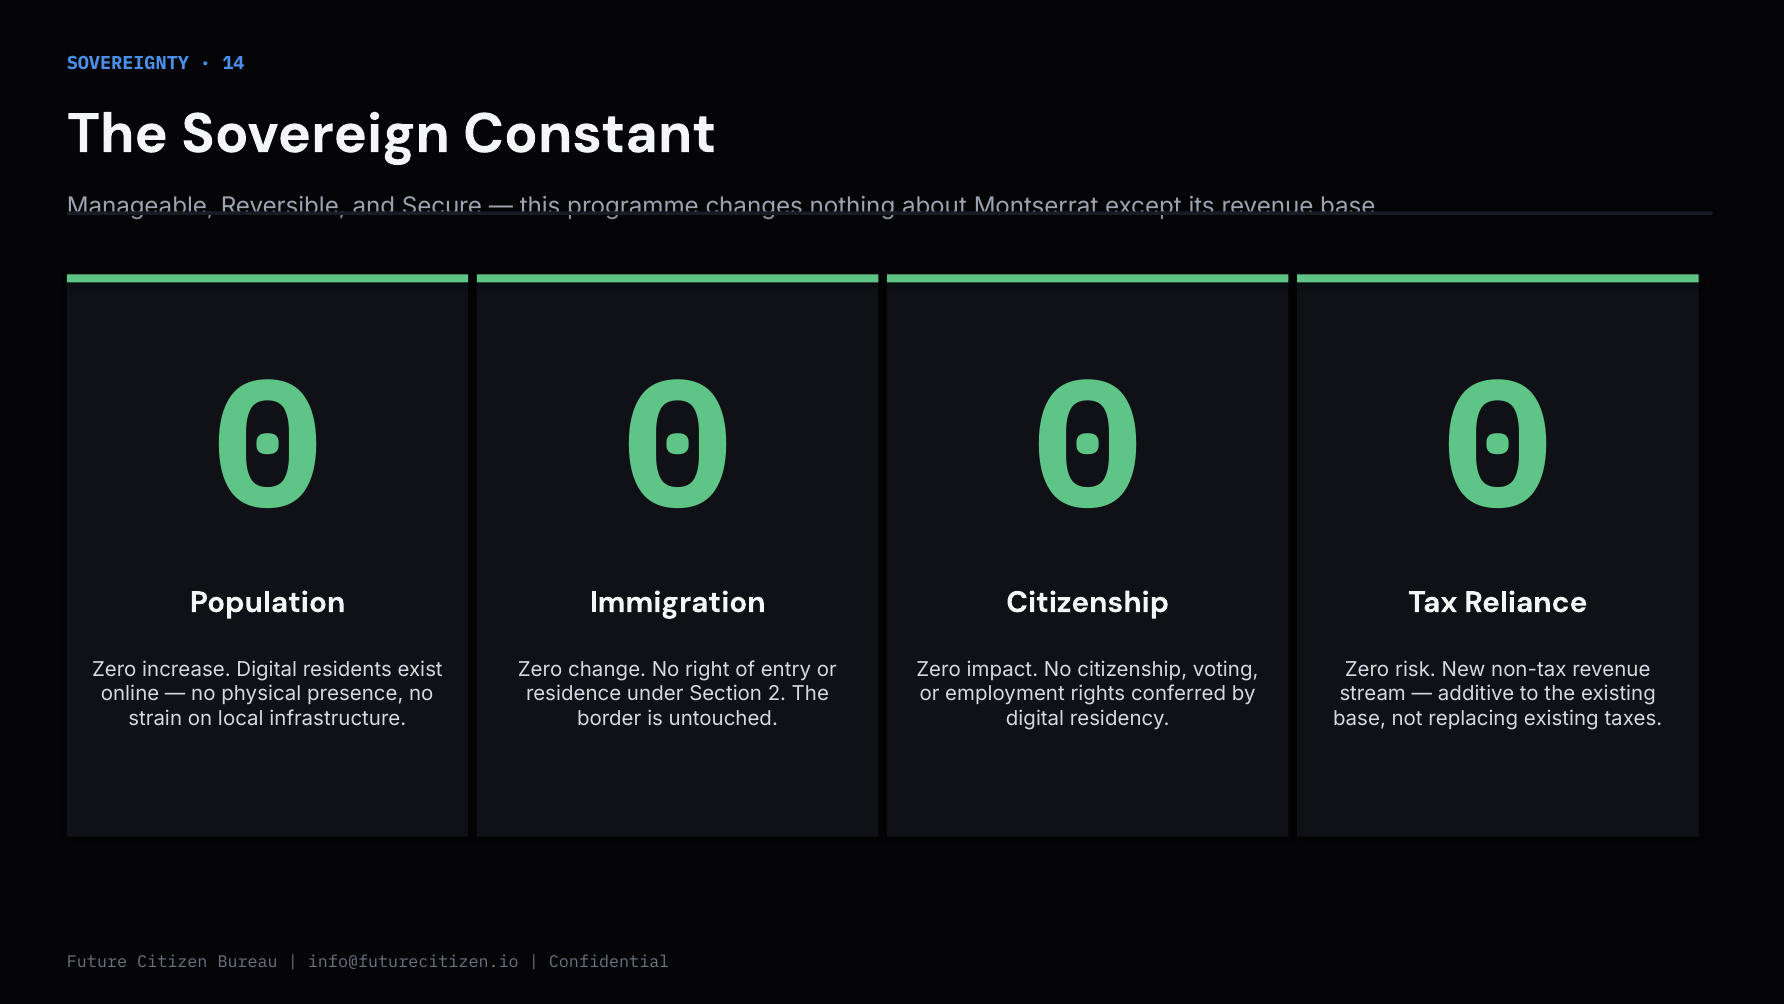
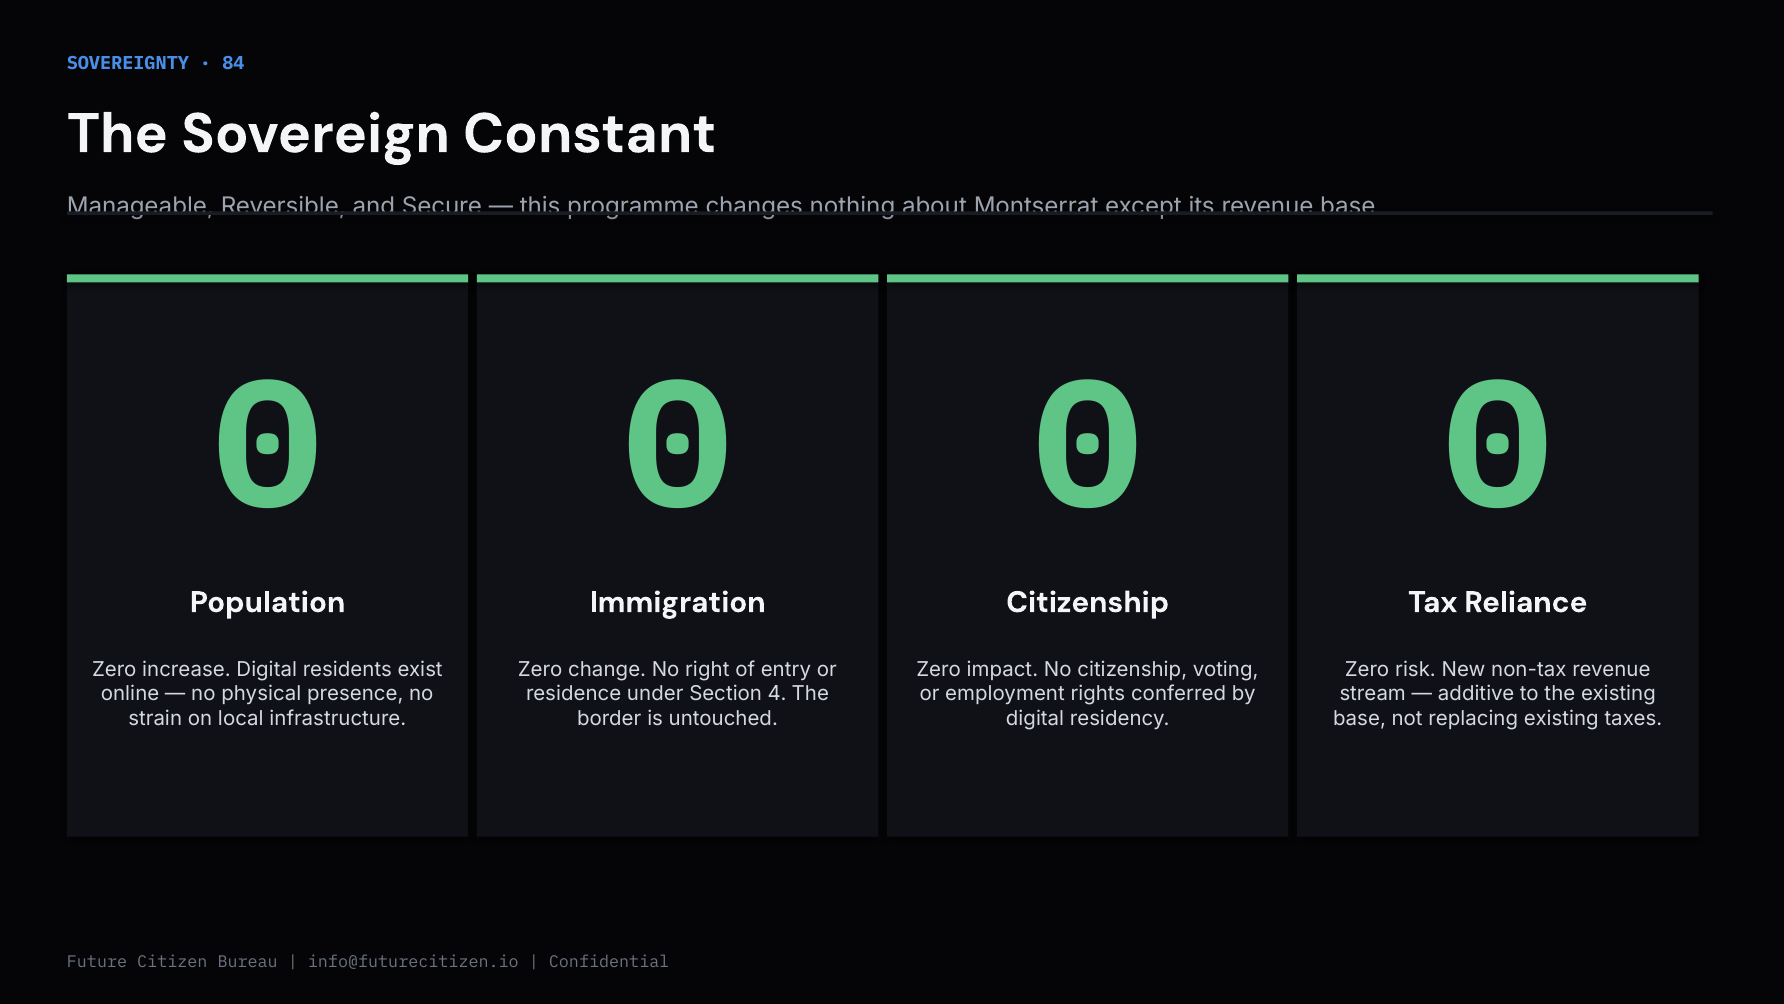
14: 14 -> 84 (233, 63)
2: 2 -> 4 (777, 694)
